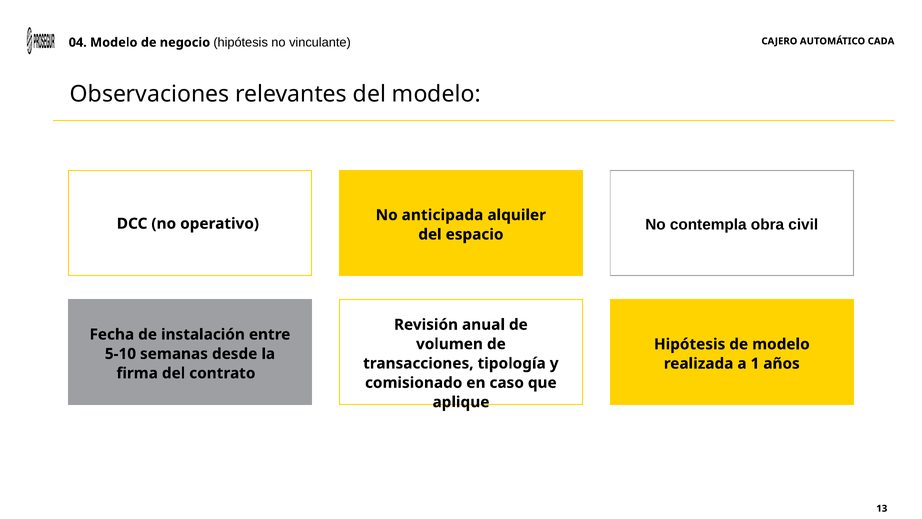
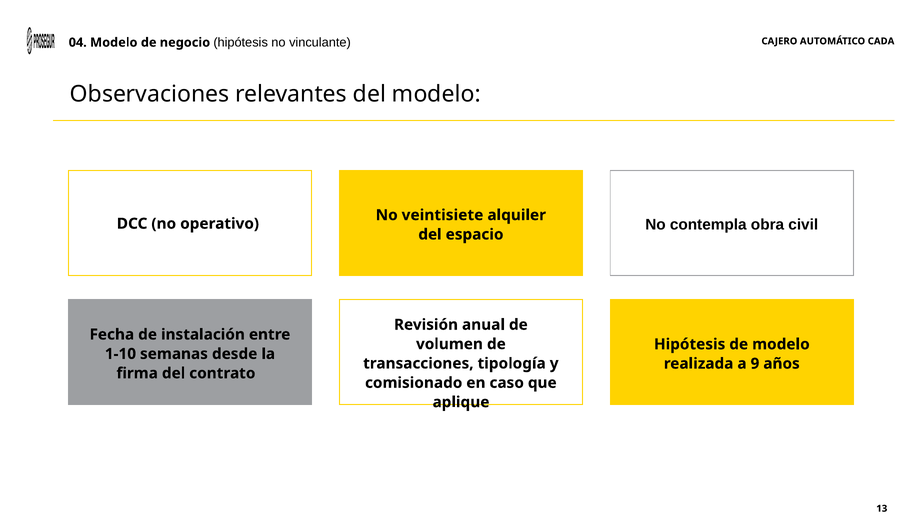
anticipada: anticipada -> veintisiete (442, 215)
5-10: 5-10 -> 1-10 (120, 354)
1: 1 -> 9 (755, 363)
